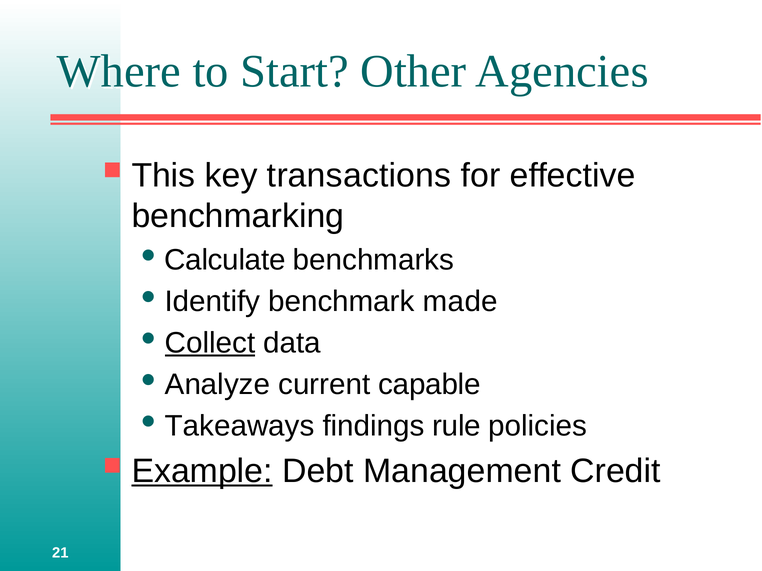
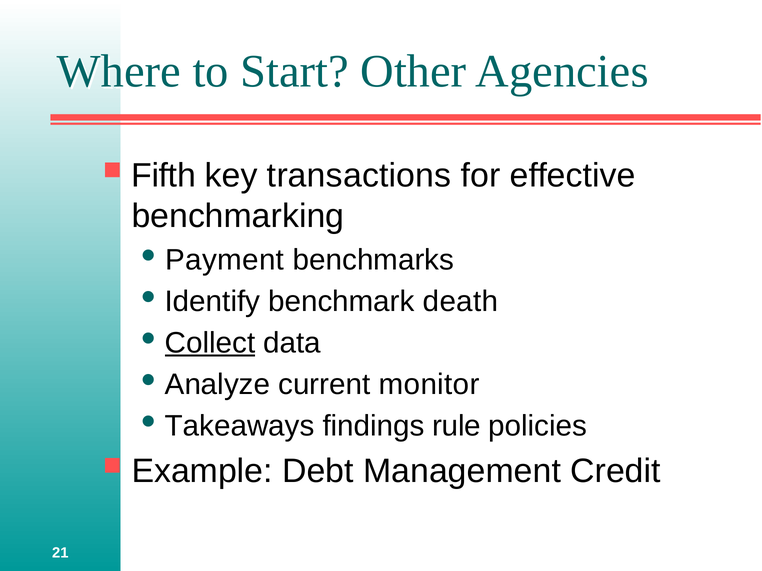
This: This -> Fifth (164, 176)
Calculate: Calculate -> Payment (225, 260)
made: made -> death (460, 302)
capable: capable -> monitor (429, 385)
Example underline: present -> none (202, 471)
